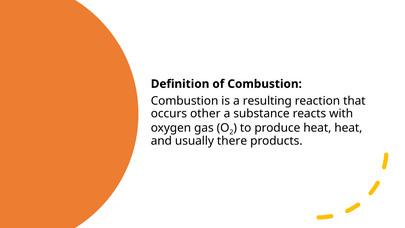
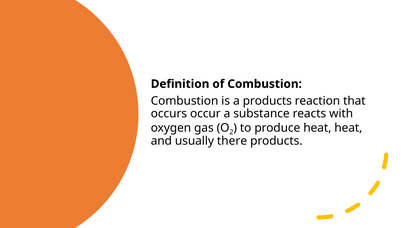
a resulting: resulting -> products (267, 101)
other: other -> occur (205, 114)
